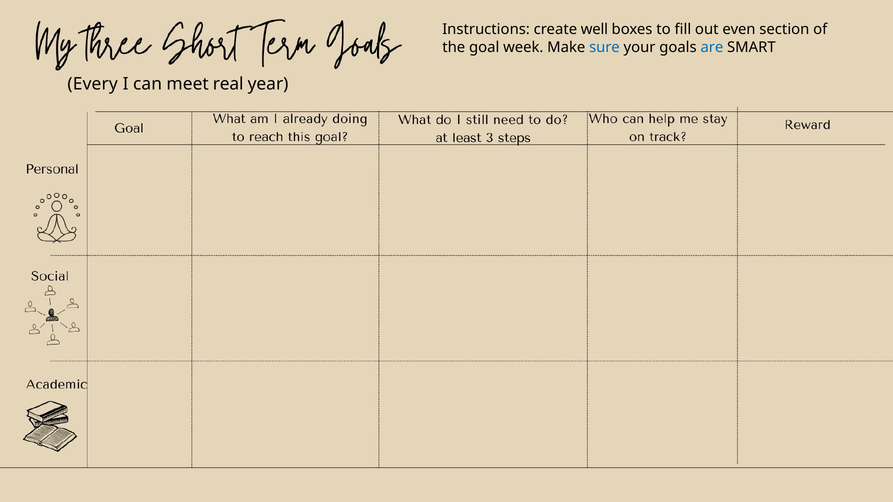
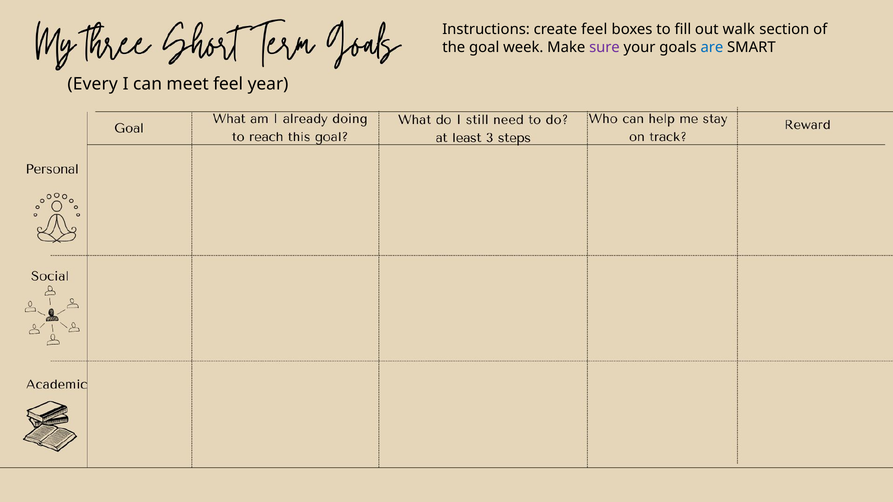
create well: well -> feel (594, 29)
even: even -> walk (739, 29)
sure colour: blue -> purple (604, 47)
meet real: real -> feel (228, 84)
